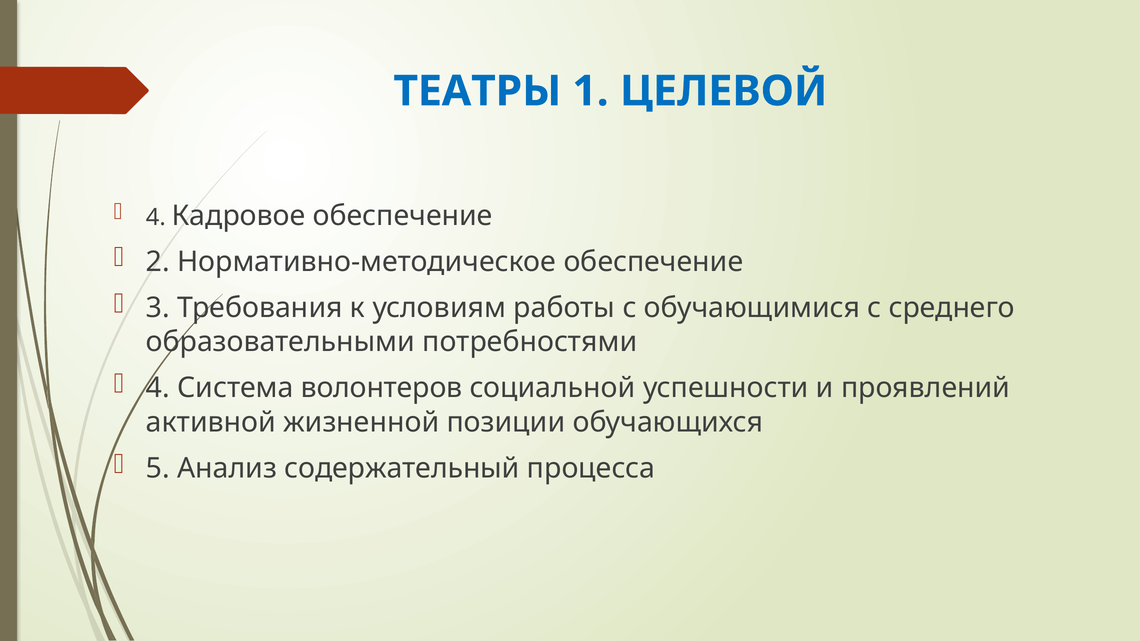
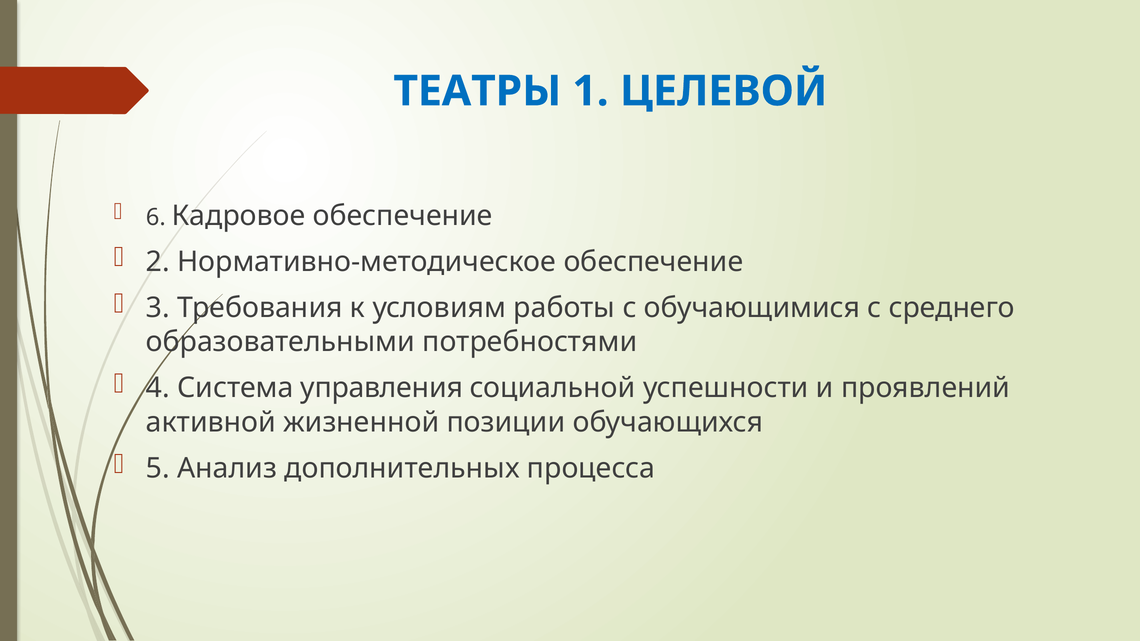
4: 4 -> 6 (156, 217)
волонтеров: волонтеров -> управления (382, 388)
содержательный: содержательный -> дополнительных (402, 468)
